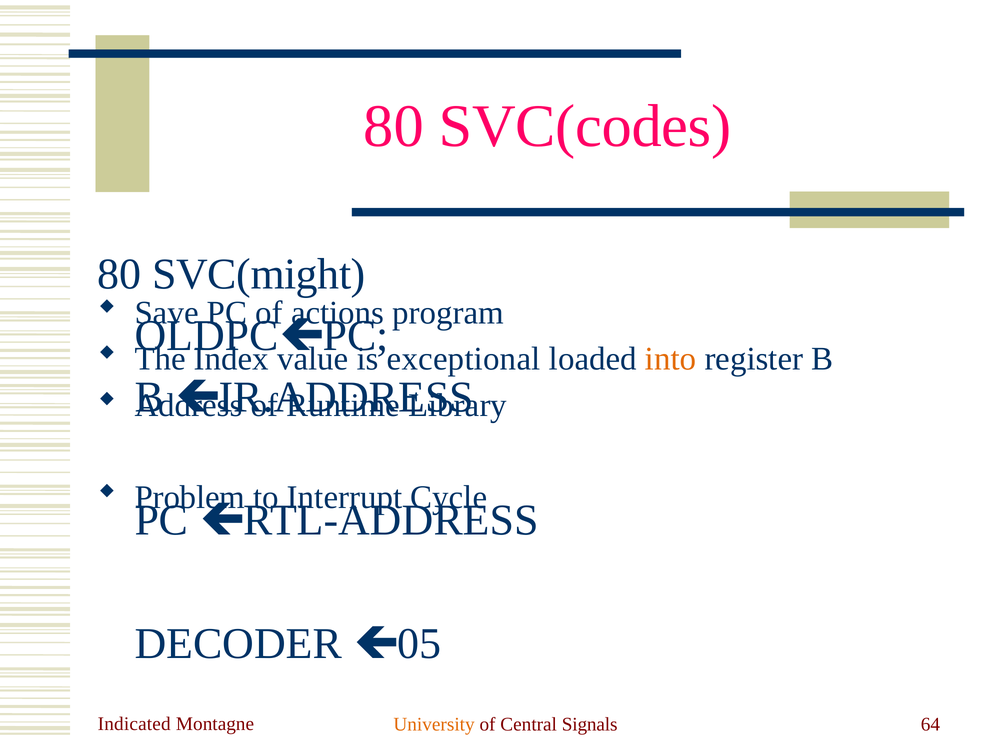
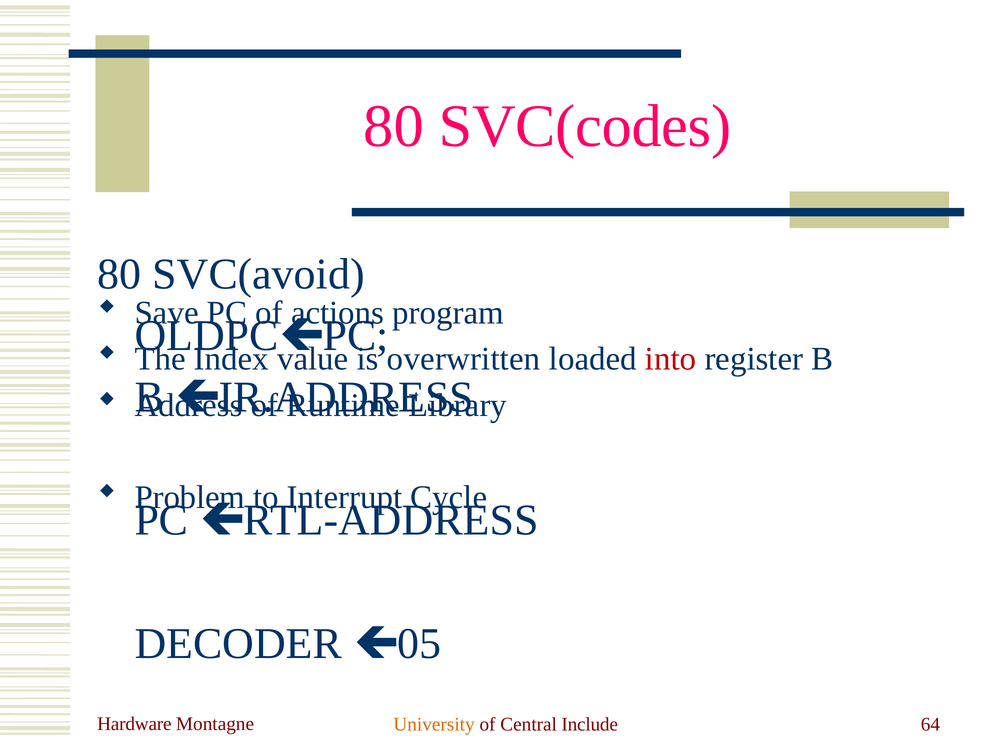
SVC(might: SVC(might -> SVC(avoid (259, 274)
exceptional: exceptional -> overwritten (464, 359)
into colour: orange -> red (671, 359)
Indicated: Indicated -> Hardware (134, 724)
Signals: Signals -> Include (590, 724)
